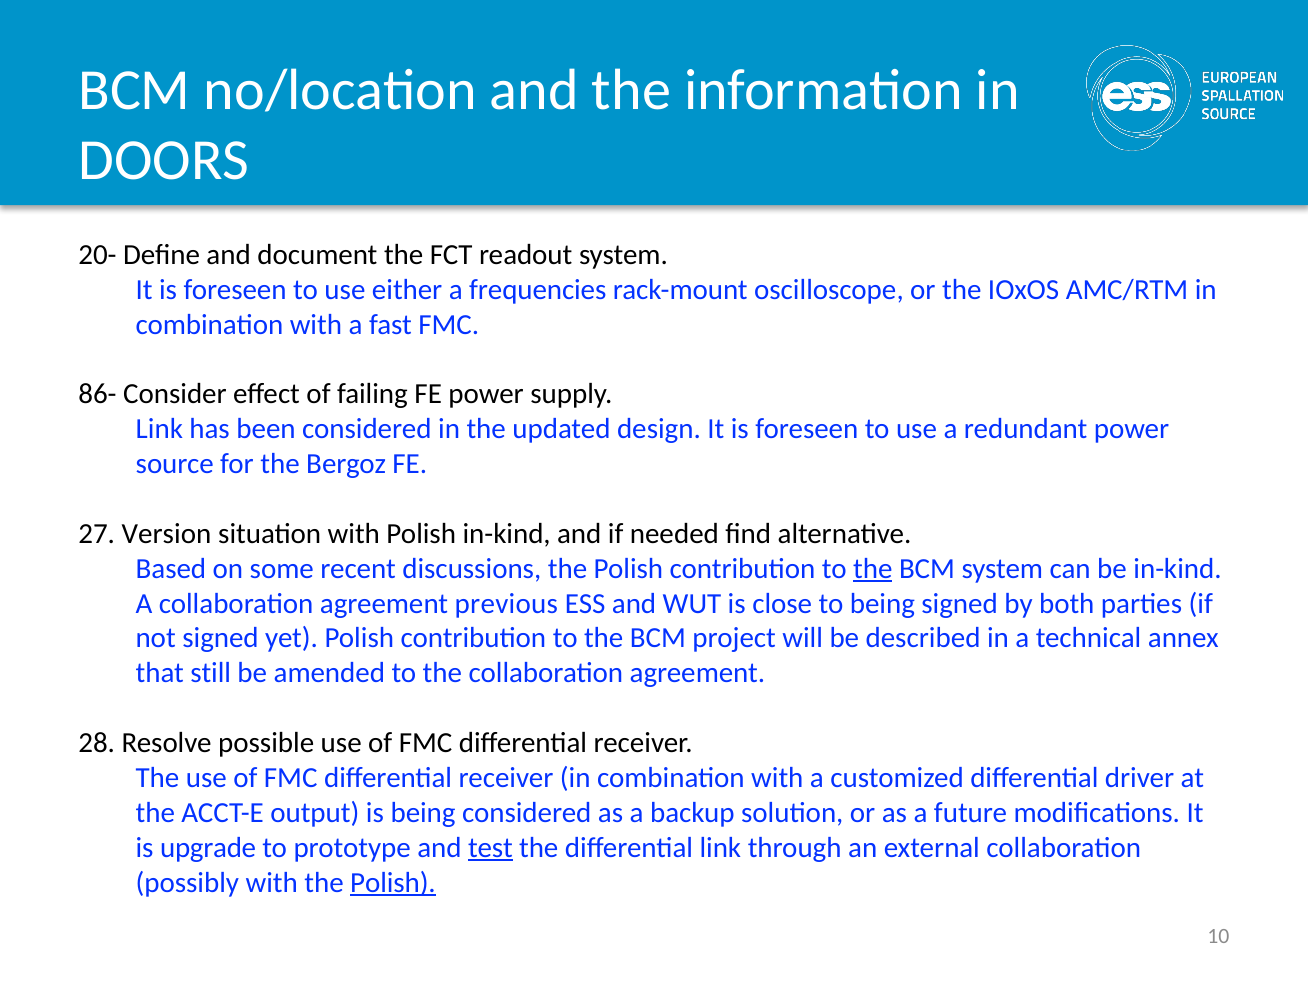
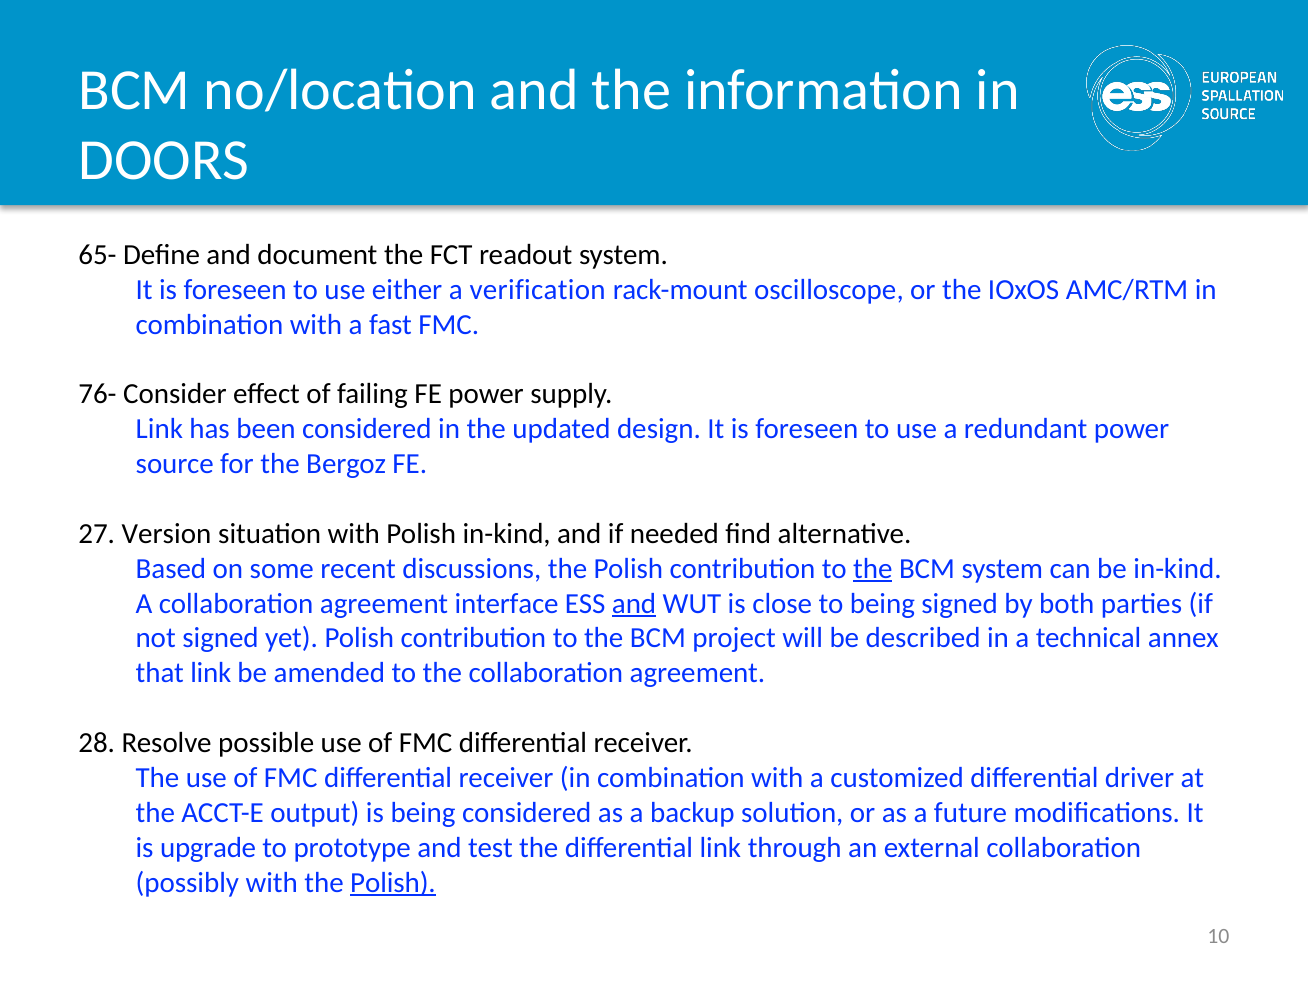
20-: 20- -> 65- (98, 255)
frequencies: frequencies -> verification (538, 290)
86-: 86- -> 76- (98, 394)
previous: previous -> interface (507, 604)
and underline: none -> present (634, 604)
that still: still -> link (211, 673)
test underline: present -> none (490, 848)
